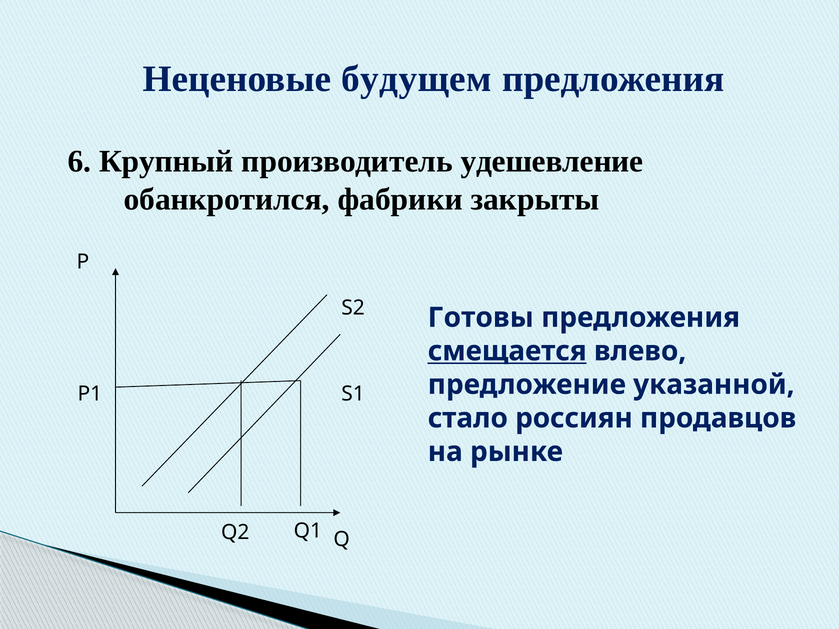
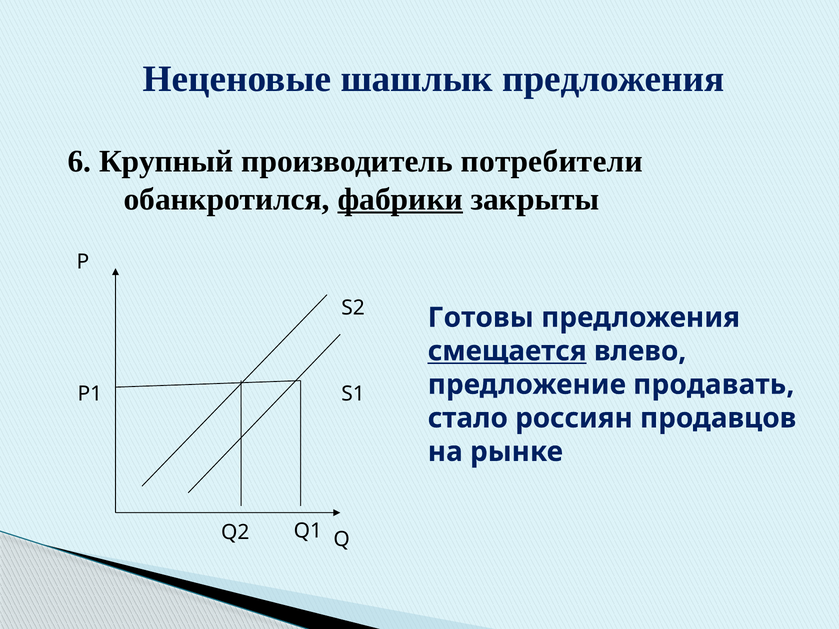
будущем: будущем -> шашлык (417, 79)
удешевление: удешевление -> потребители (552, 161)
фабрики underline: none -> present (400, 199)
указанной: указанной -> продавать (714, 385)
